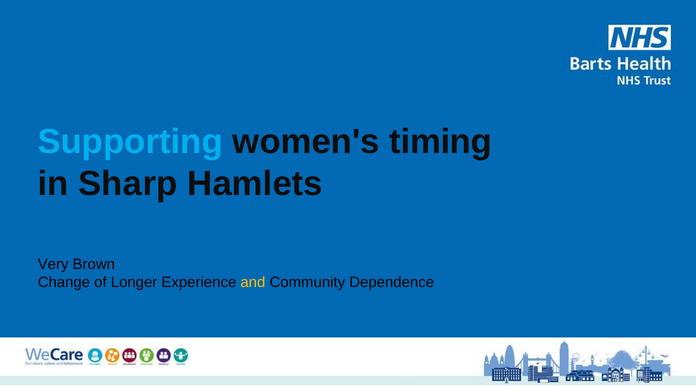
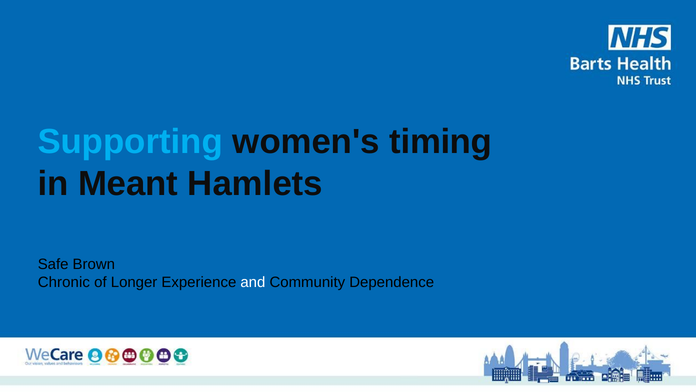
Sharp: Sharp -> Meant (128, 183)
Very: Very -> Safe (53, 264)
Change: Change -> Chronic (64, 282)
and colour: yellow -> white (253, 282)
